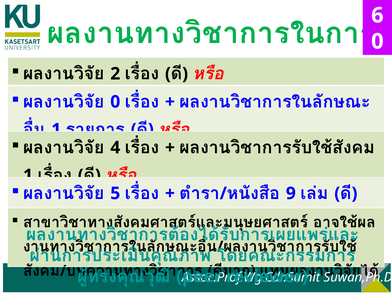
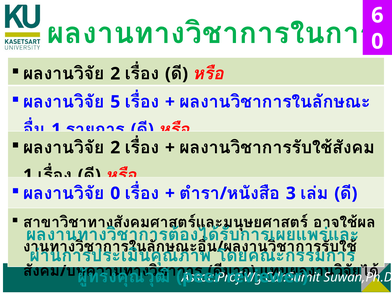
0: 0 -> 5 (115, 102)
4: 4 -> 2 (115, 148)
5: 5 -> 0 (115, 193)
9: 9 -> 3 (291, 193)
